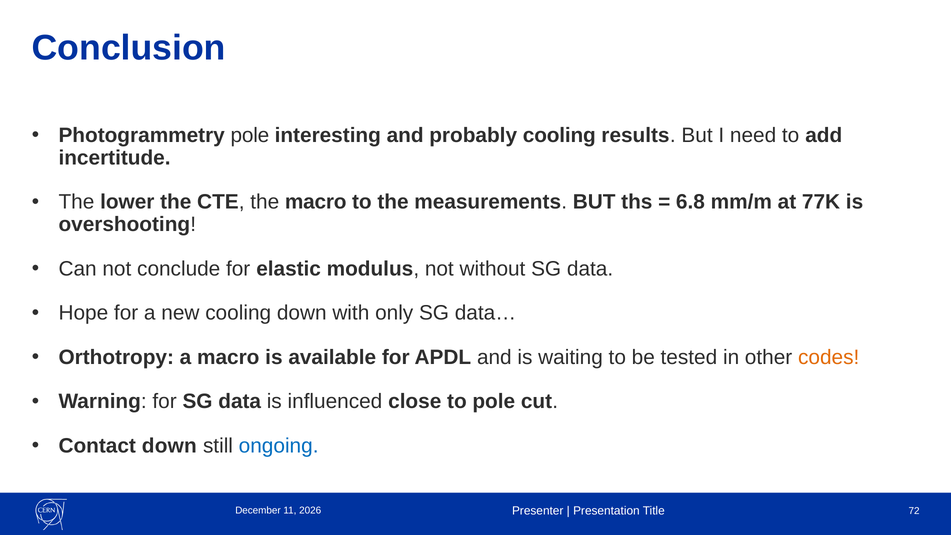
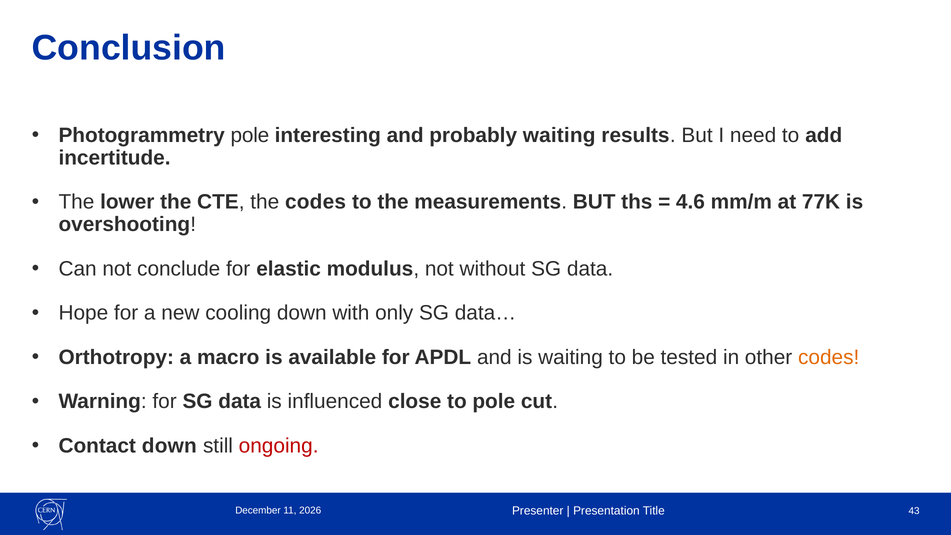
probably cooling: cooling -> waiting (559, 135)
the macro: macro -> codes (316, 202)
6.8: 6.8 -> 4.6 (690, 202)
ongoing colour: blue -> red (279, 446)
72: 72 -> 43 (914, 511)
